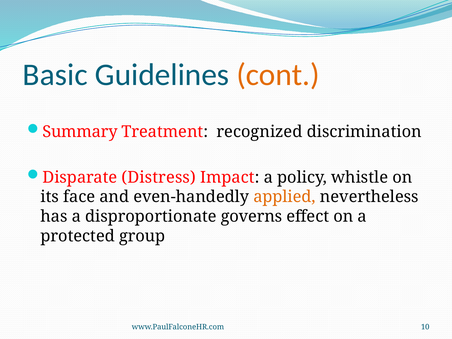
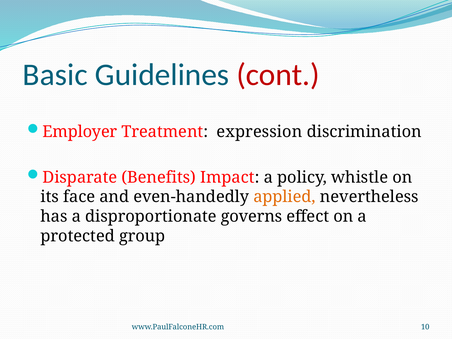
cont colour: orange -> red (278, 75)
Summary: Summary -> Employer (80, 132)
recognized: recognized -> expression (259, 132)
Distress: Distress -> Benefits (159, 177)
